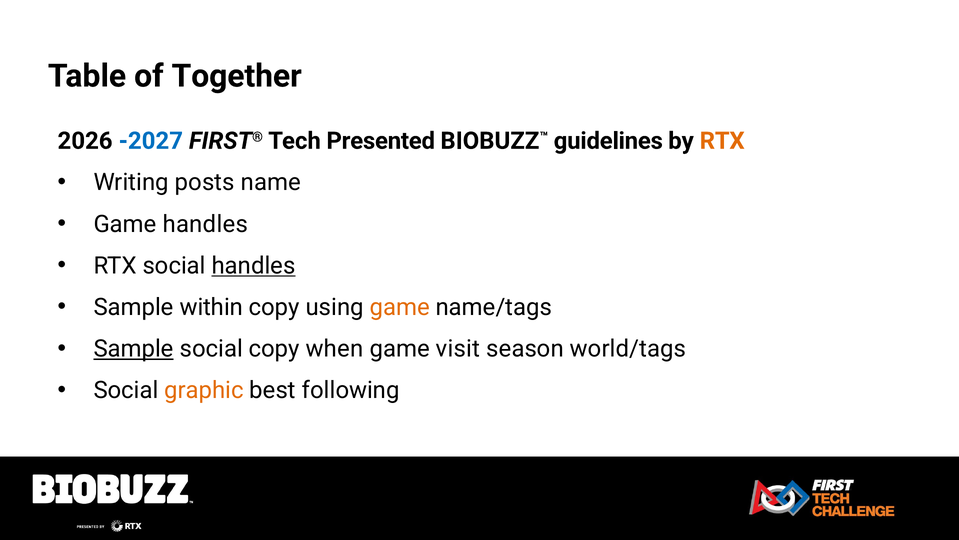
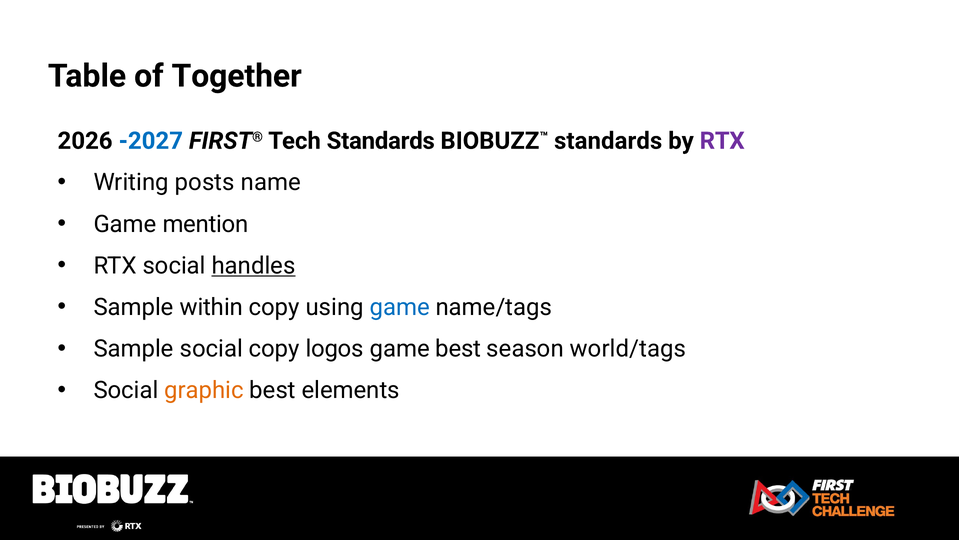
Tech Presented: Presented -> Standards (381, 141)
BIOBUZZ™ guidelines: guidelines -> standards (608, 141)
RTX colour: orange -> purple (722, 141)
Game handles: handles -> mention (206, 224)
game colour: orange -> blue (400, 307)
Sample underline: present -> none (134, 349)
when: when -> logos (335, 349)
game visit: visit -> best (458, 349)
following: following -> elements (351, 390)
